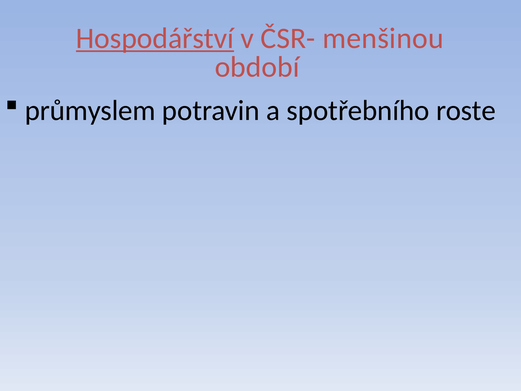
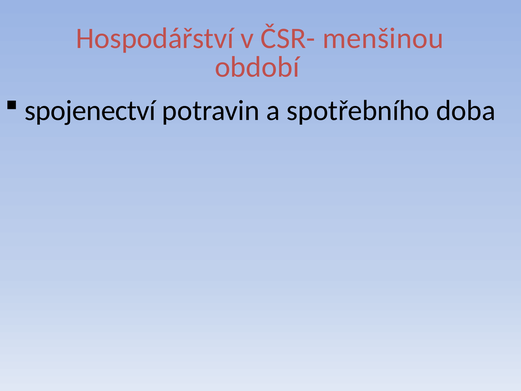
Hospodářství underline: present -> none (155, 38)
průmyslem: průmyslem -> spojenectví (90, 111)
roste: roste -> doba (466, 111)
